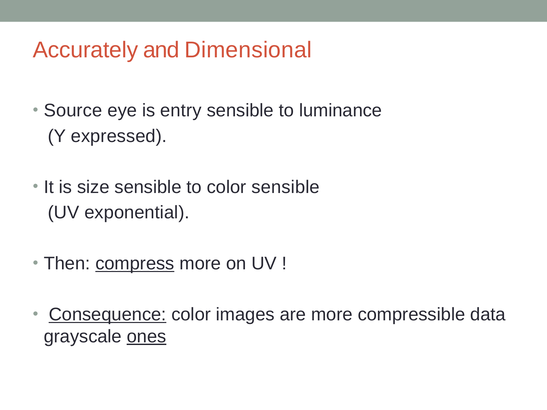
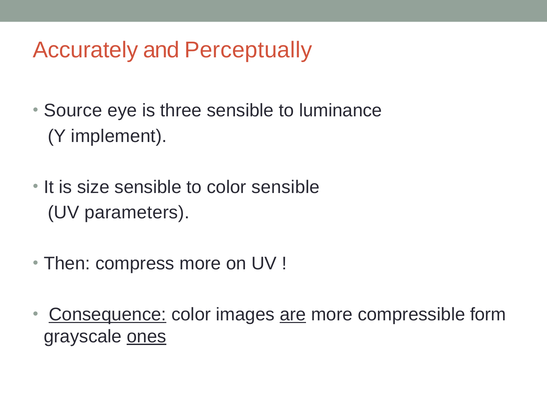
Dimensional: Dimensional -> Perceptually (248, 50)
entry: entry -> three (181, 111)
expressed: expressed -> implement (119, 136)
exponential: exponential -> parameters (137, 213)
compress underline: present -> none (135, 264)
are underline: none -> present (293, 315)
data: data -> form (488, 315)
